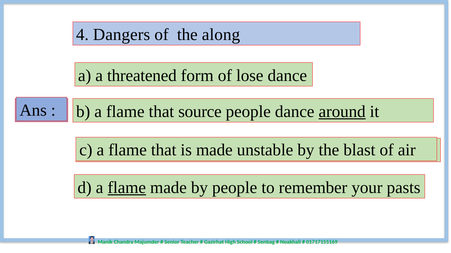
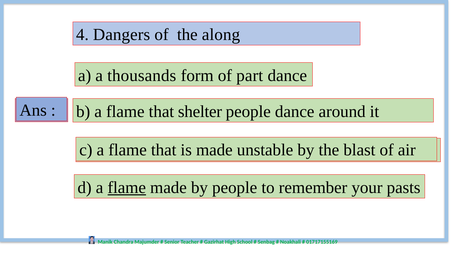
threatened: threatened -> thousands (142, 76)
lose: lose -> part (250, 76)
source: source -> shelter (200, 112)
around underline: present -> none (342, 112)
